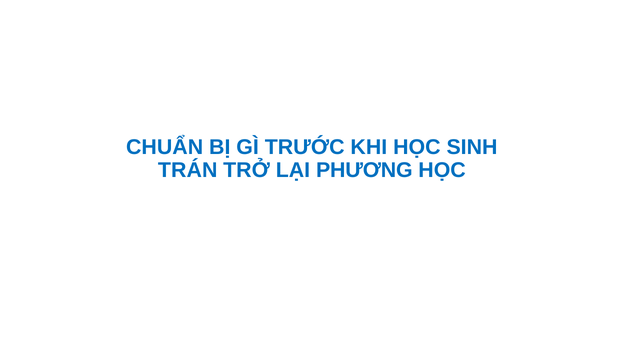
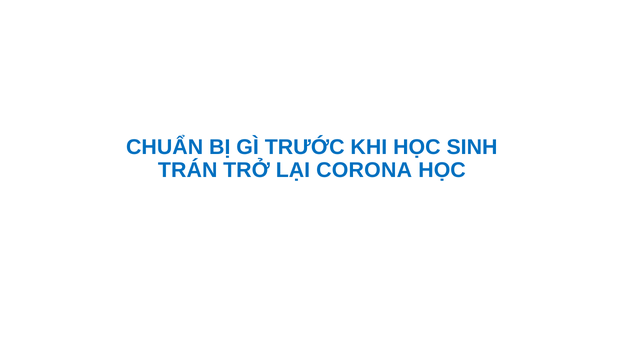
PHƯƠNG: PHƯƠNG -> CORONA (364, 170)
